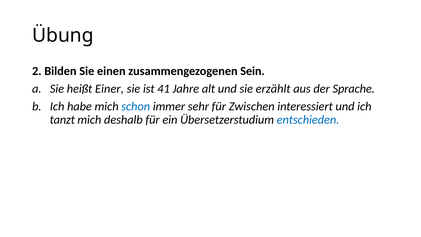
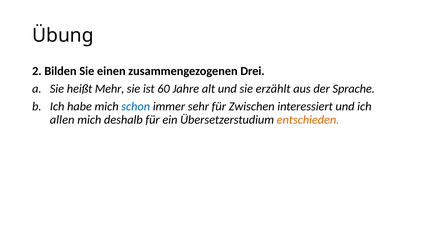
Sein: Sein -> Drei (252, 71)
Einer: Einer -> Mehr (110, 89)
41: 41 -> 60 (164, 89)
tanzt: tanzt -> allen (62, 120)
entschieden colour: blue -> orange (308, 120)
